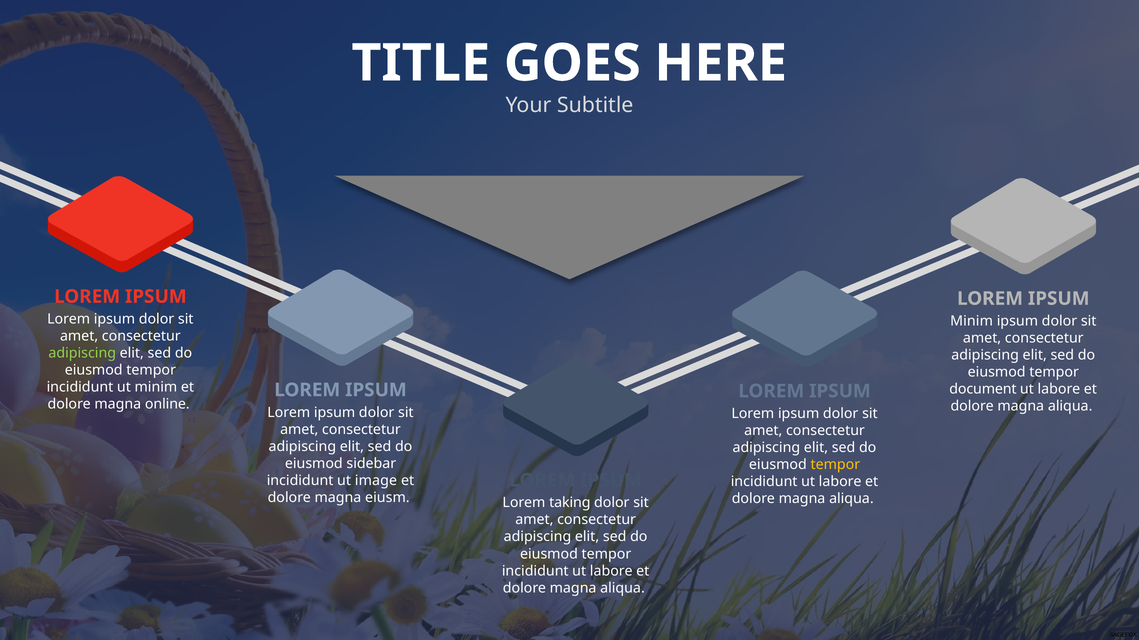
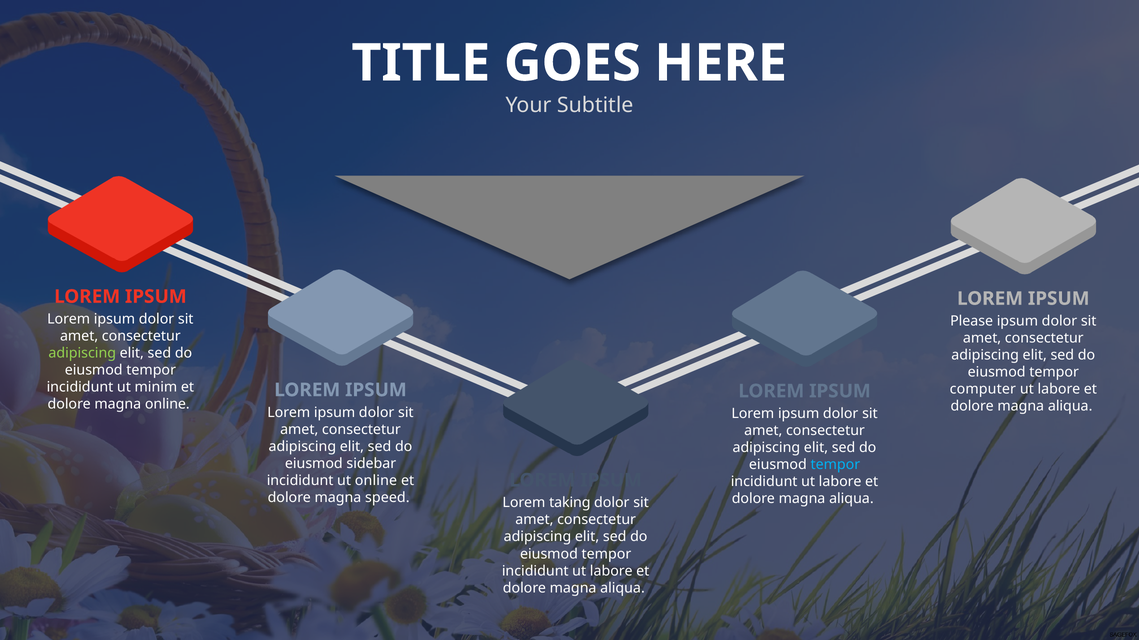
Minim: Minim -> Please (972, 321)
document: document -> computer (983, 390)
tempor colour: yellow -> light blue (835, 465)
ut image: image -> online (376, 481)
eiusm: eiusm -> speed (387, 498)
